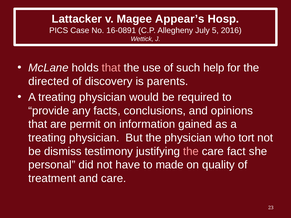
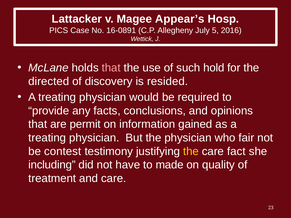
help: help -> hold (214, 68)
parents: parents -> resided (168, 81)
tort: tort -> fair (246, 138)
dismiss: dismiss -> contest (63, 151)
the colour: pink -> yellow (191, 151)
personal: personal -> including (52, 165)
